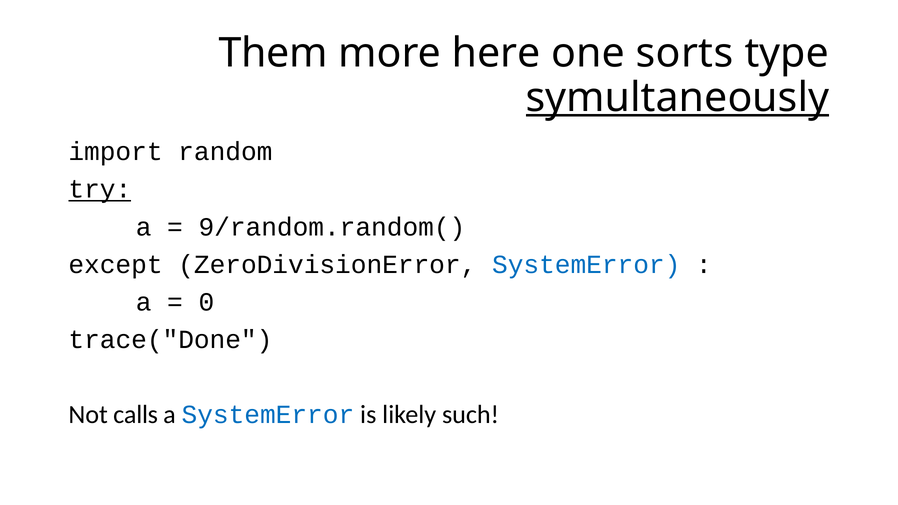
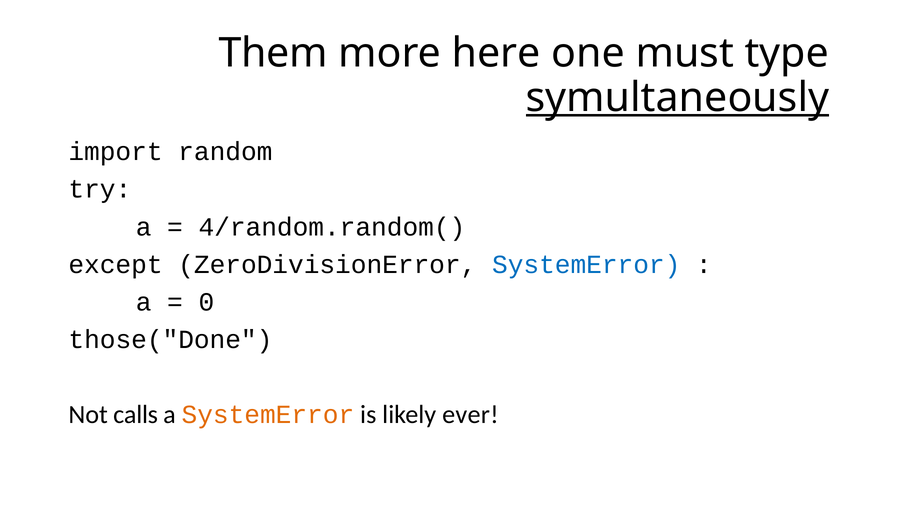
sorts: sorts -> must (685, 53)
try underline: present -> none (100, 189)
9/random.random(: 9/random.random( -> 4/random.random( (332, 227)
trace("Done: trace("Done -> those("Done (170, 340)
SystemError colour: blue -> orange (268, 415)
such: such -> ever (470, 415)
